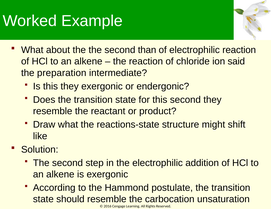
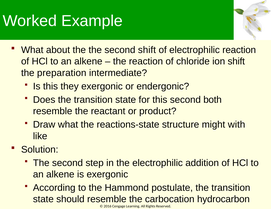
second than: than -> shift (147, 50)
ion said: said -> shift (236, 62)
second they: they -> both (213, 100)
shift: shift -> with (237, 125)
unsaturation: unsaturation -> hydrocarbon (223, 200)
